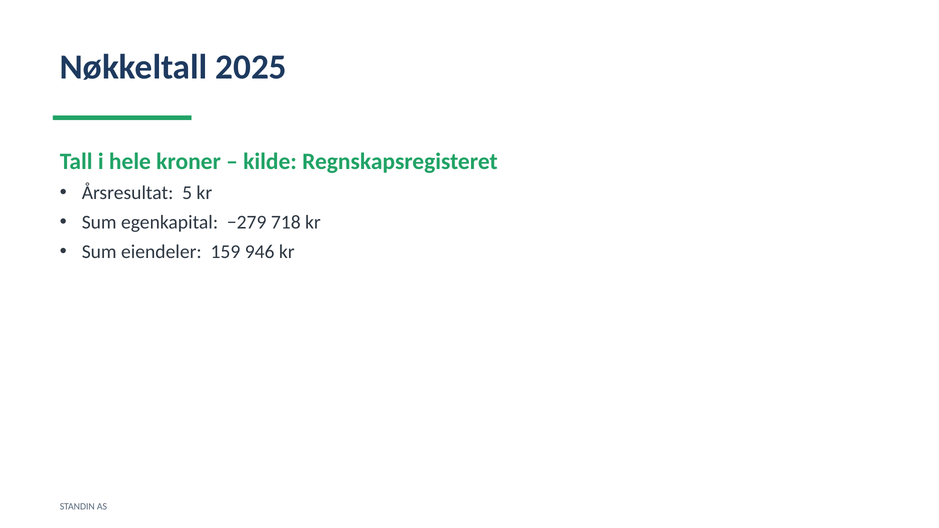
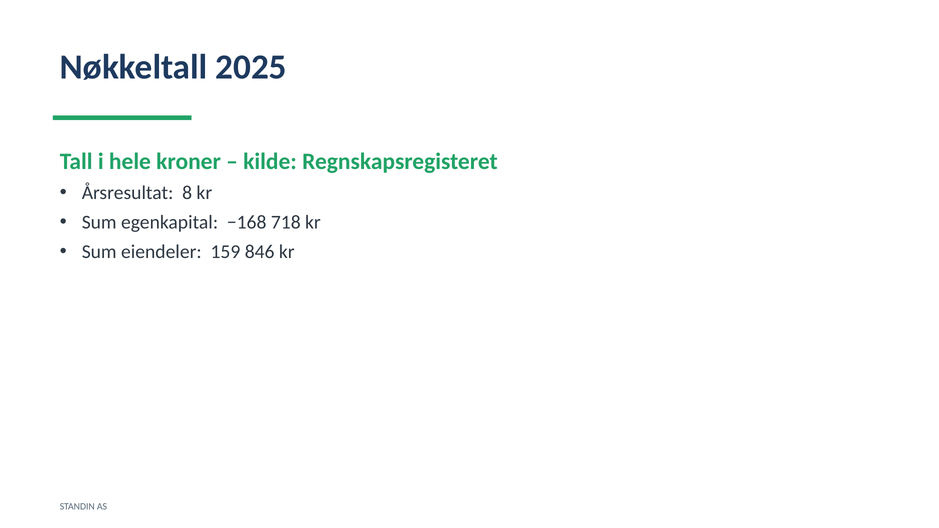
5: 5 -> 8 (187, 193)
−279: −279 -> −168 (247, 222)
946: 946 -> 846 (260, 252)
